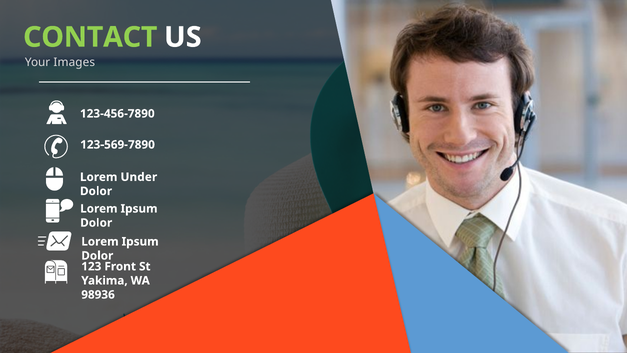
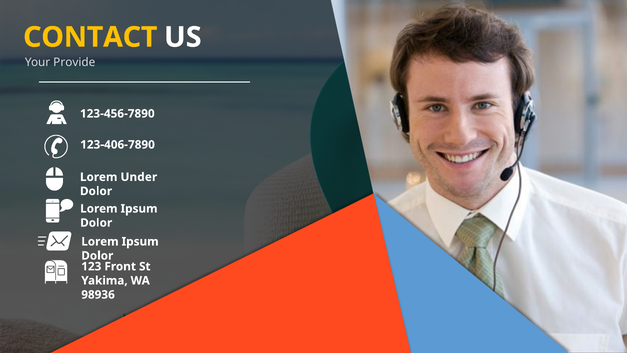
CONTACT colour: light green -> yellow (90, 37)
Images: Images -> Provide (74, 62)
123-569-7890: 123-569-7890 -> 123-406-7890 (118, 145)
